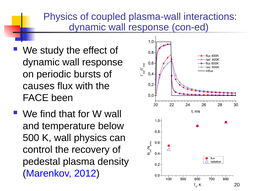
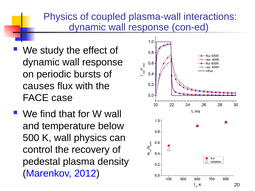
been: been -> case (62, 98)
